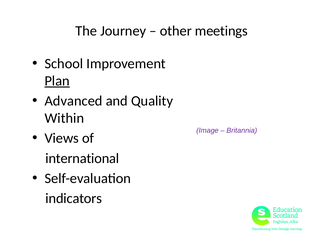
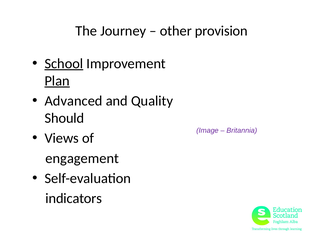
meetings: meetings -> provision (221, 31)
School underline: none -> present (64, 64)
Within: Within -> Should (64, 118)
international: international -> engagement (82, 158)
